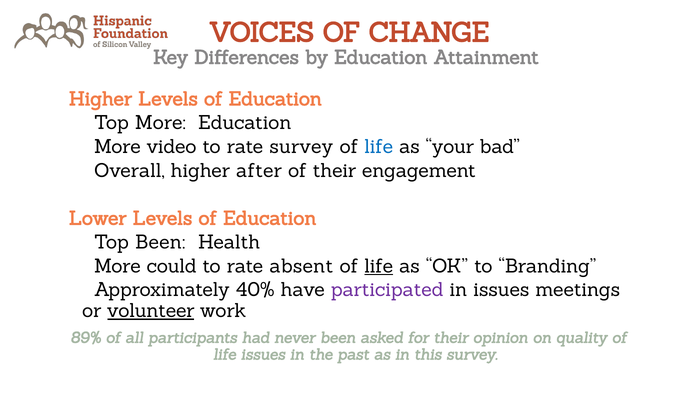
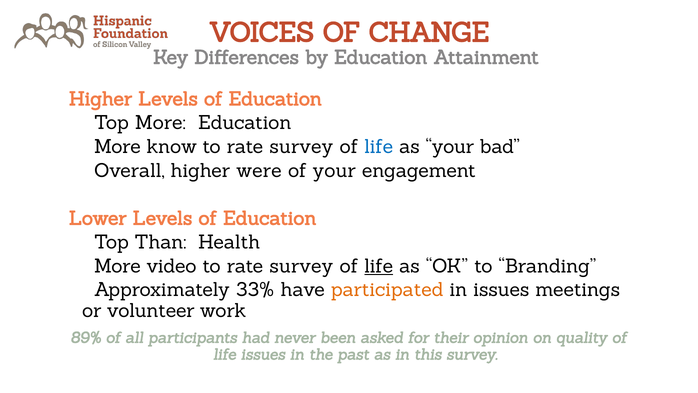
video: video -> know (172, 147)
after: after -> were (259, 170)
of their: their -> your (334, 170)
Been: Been -> Than (160, 242)
could: could -> video (172, 266)
absent: absent -> survey (301, 266)
40%: 40% -> 33% (255, 290)
participated colour: purple -> orange (387, 290)
volunteer underline: present -> none (151, 311)
